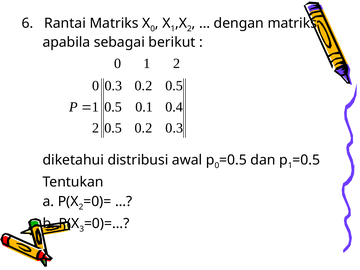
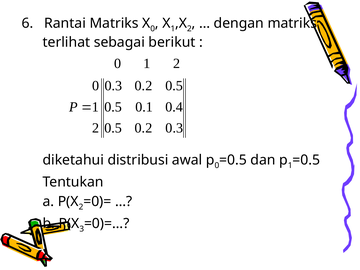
apabila: apabila -> terlihat (66, 42)
